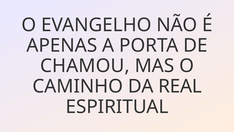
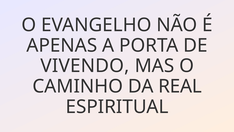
CHAMOU: CHAMOU -> VIVENDO (85, 66)
